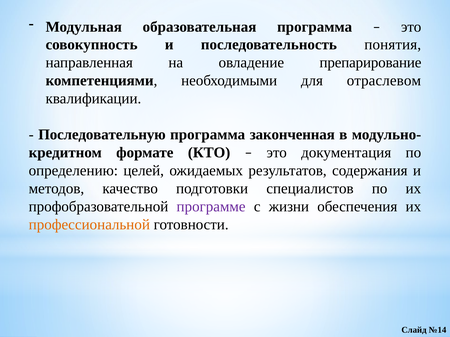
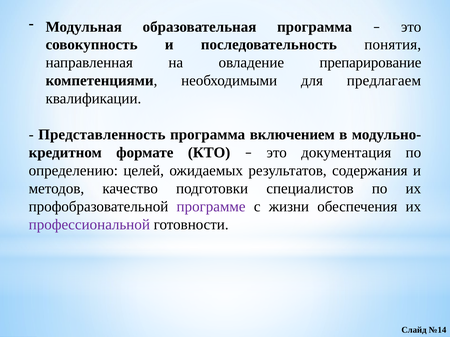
отраслевом: отраслевом -> предлагаем (384, 81)
Последовательную: Последовательную -> Представленность (102, 135)
законченная: законченная -> включением (292, 135)
профессиональной colour: orange -> purple (89, 225)
